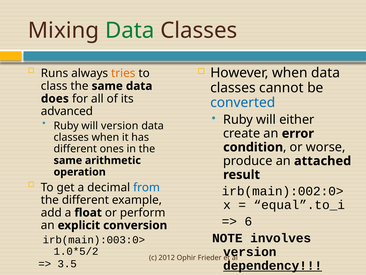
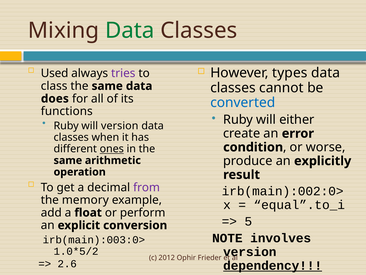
Runs: Runs -> Used (55, 73)
tries colour: orange -> purple (123, 73)
However when: when -> types (290, 73)
advanced: advanced -> functions (67, 111)
ones underline: none -> present (112, 149)
attached: attached -> explicitly (323, 161)
from colour: blue -> purple (147, 187)
the different: different -> memory (85, 200)
6: 6 -> 5 (248, 221)
3.5: 3.5 -> 2.6 (67, 263)
